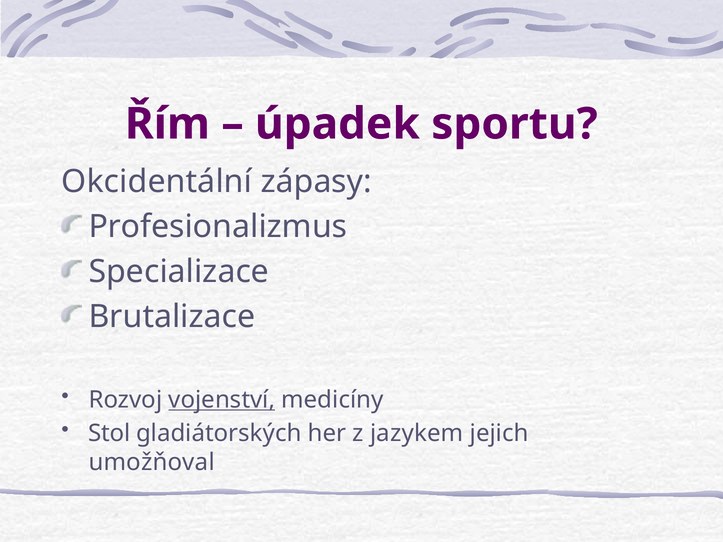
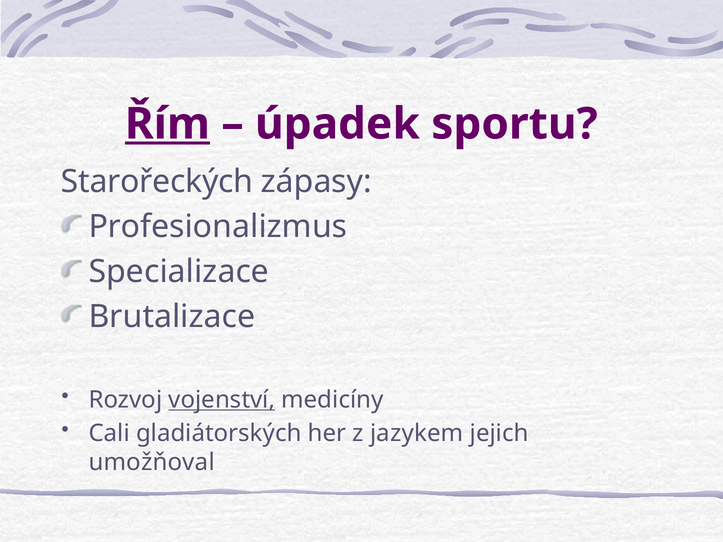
Řím underline: none -> present (167, 124)
Okcidentální: Okcidentální -> Starořeckých (157, 182)
Stol: Stol -> Cali (109, 434)
